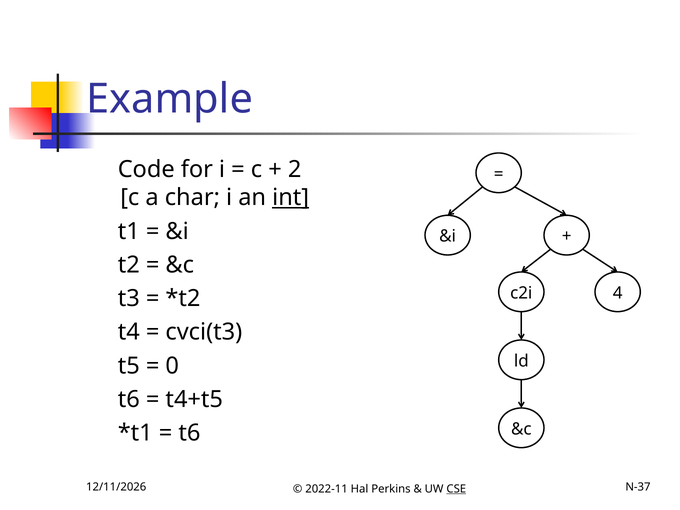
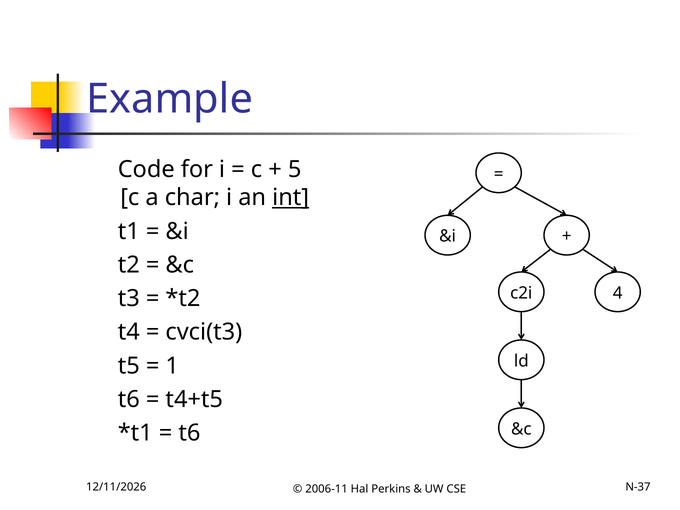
2: 2 -> 5 (295, 169)
0: 0 -> 1 (172, 366)
2022-11: 2022-11 -> 2006-11 (327, 489)
CSE underline: present -> none (456, 489)
